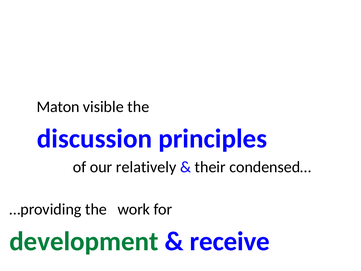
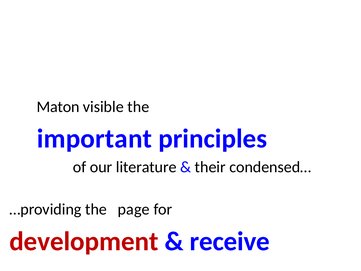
discussion: discussion -> important (94, 139)
relatively: relatively -> literature (146, 167)
work: work -> page (134, 209)
development colour: green -> red (84, 241)
